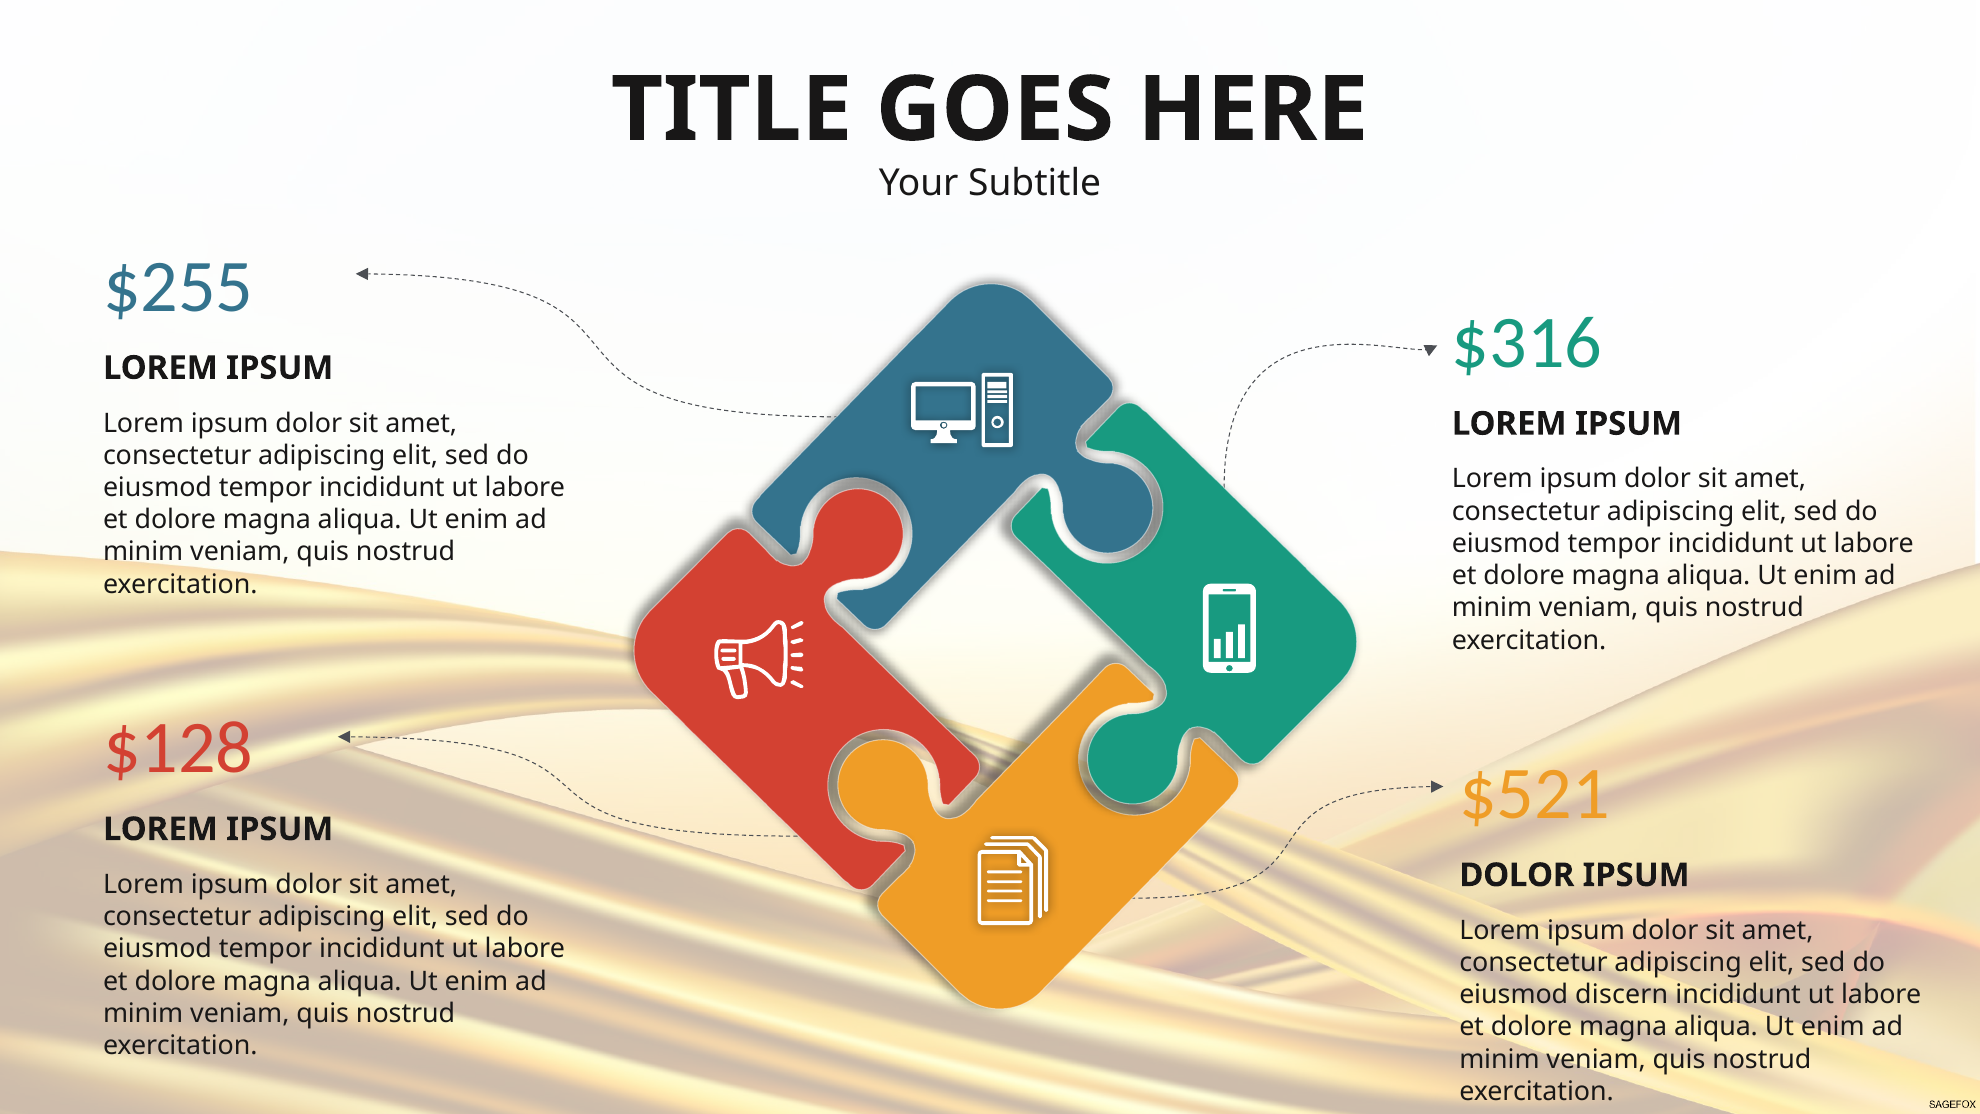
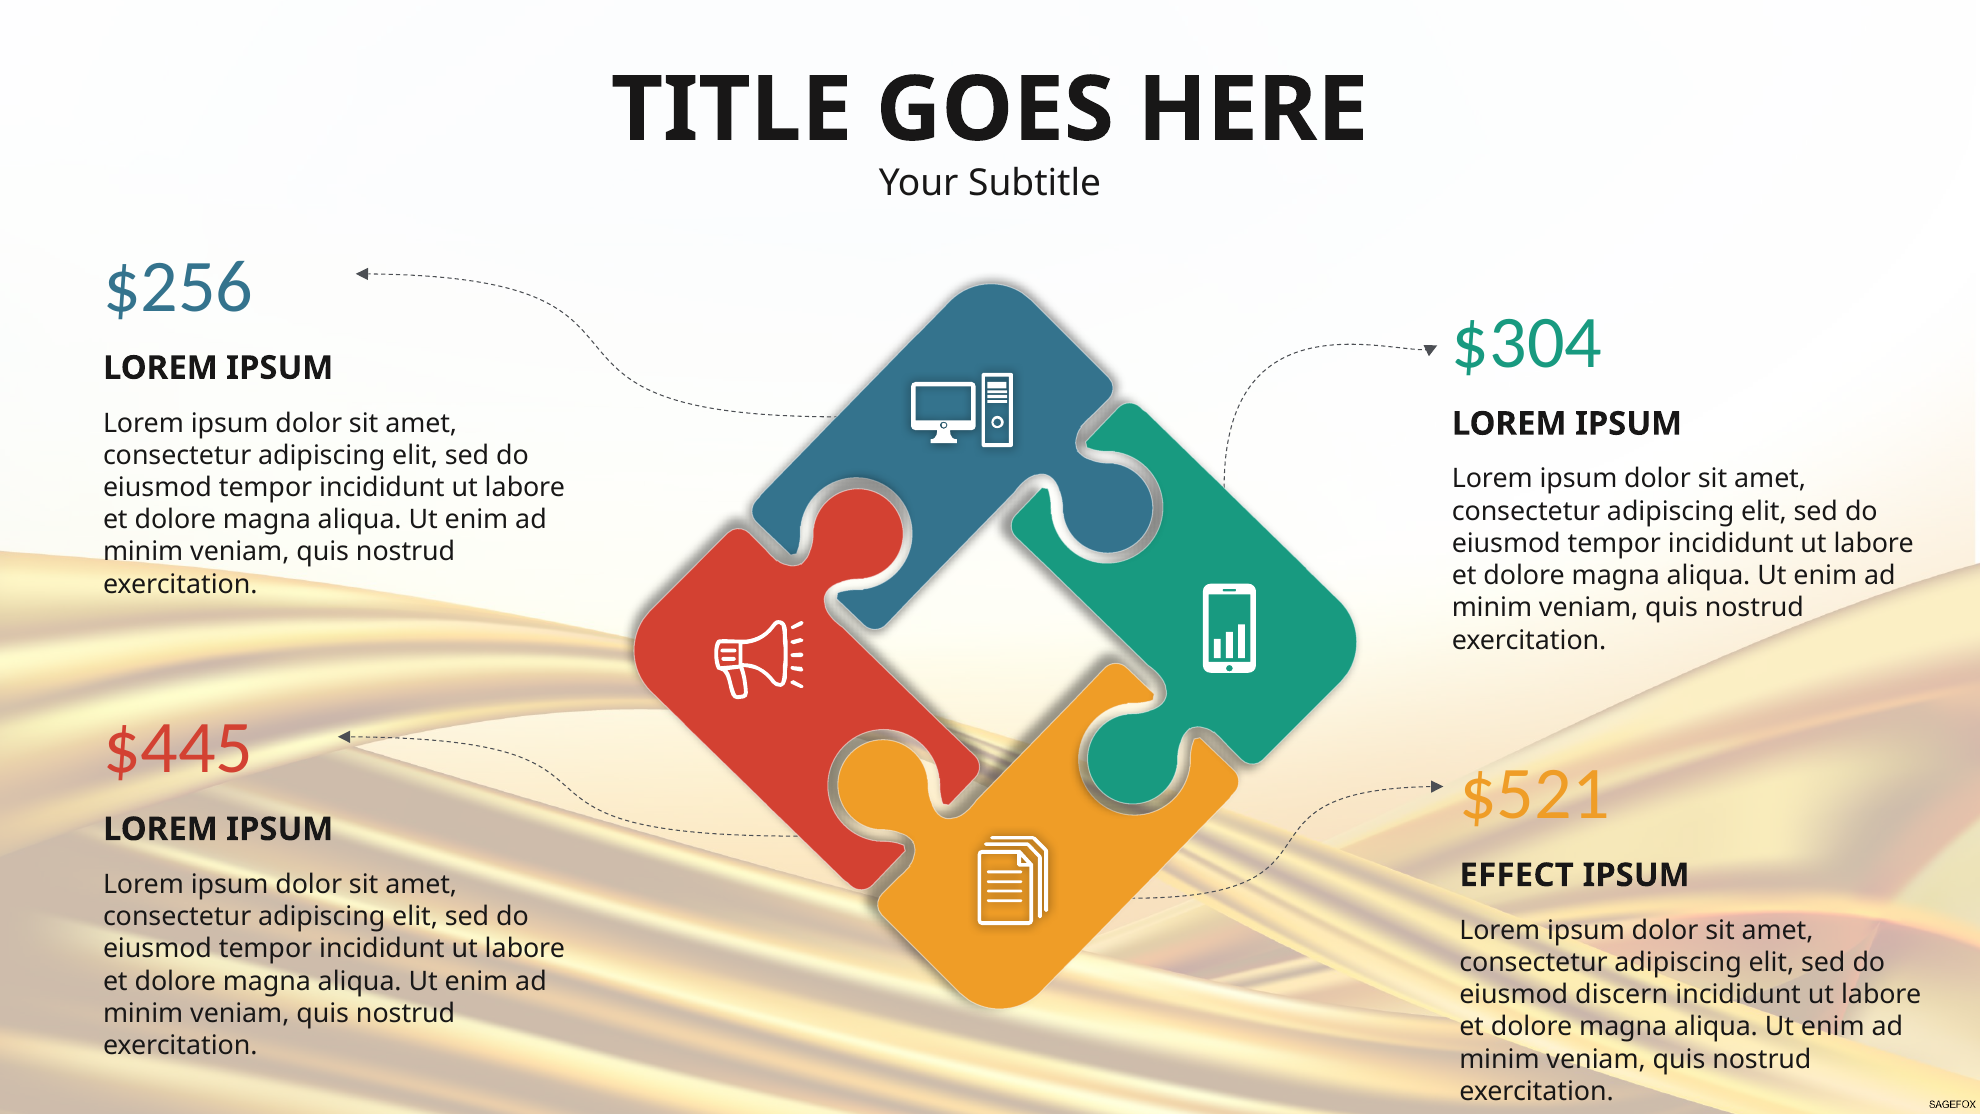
$255: $255 -> $256 (178, 287)
$316: $316 -> $304 (1527, 343)
$128: $128 -> $445 (178, 748)
DOLOR: DOLOR -> EFFECT (1517, 875)
